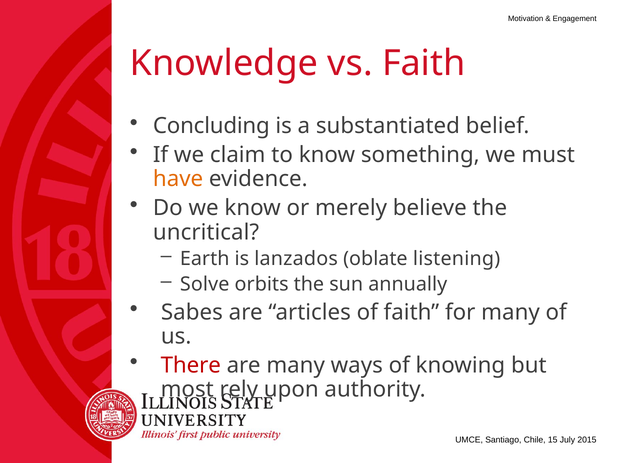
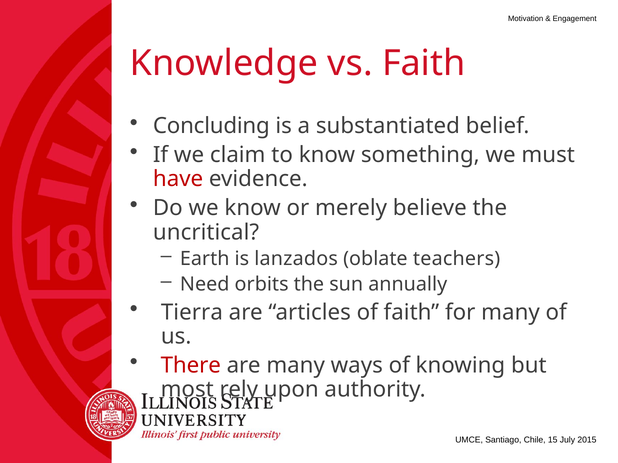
have colour: orange -> red (178, 179)
listening: listening -> teachers (457, 259)
Solve: Solve -> Need (205, 285)
Sabes: Sabes -> Tierra (192, 313)
